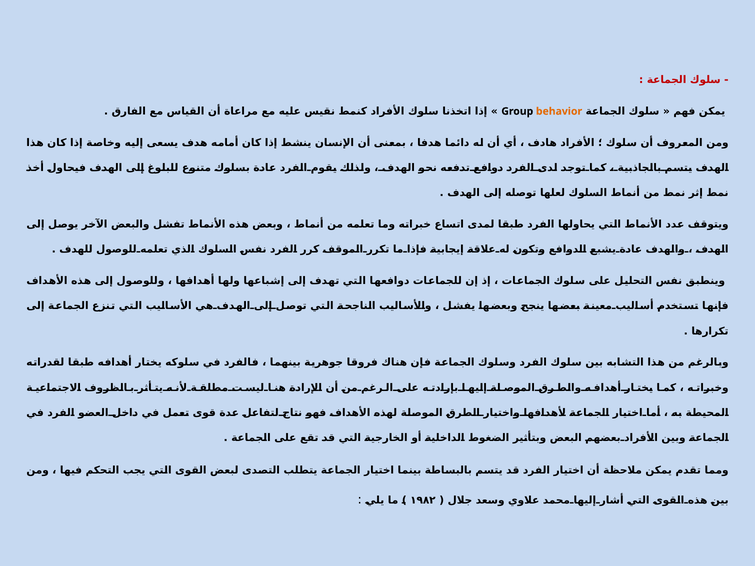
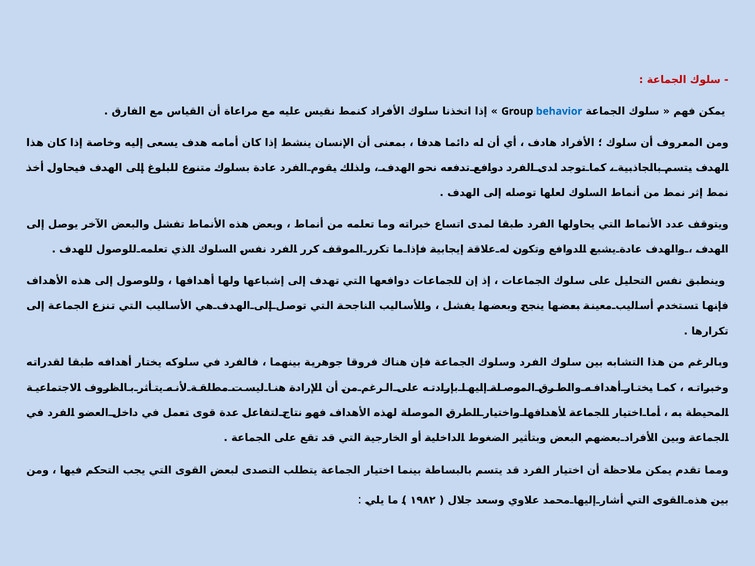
behavior colour: orange -> blue (559, 111)
